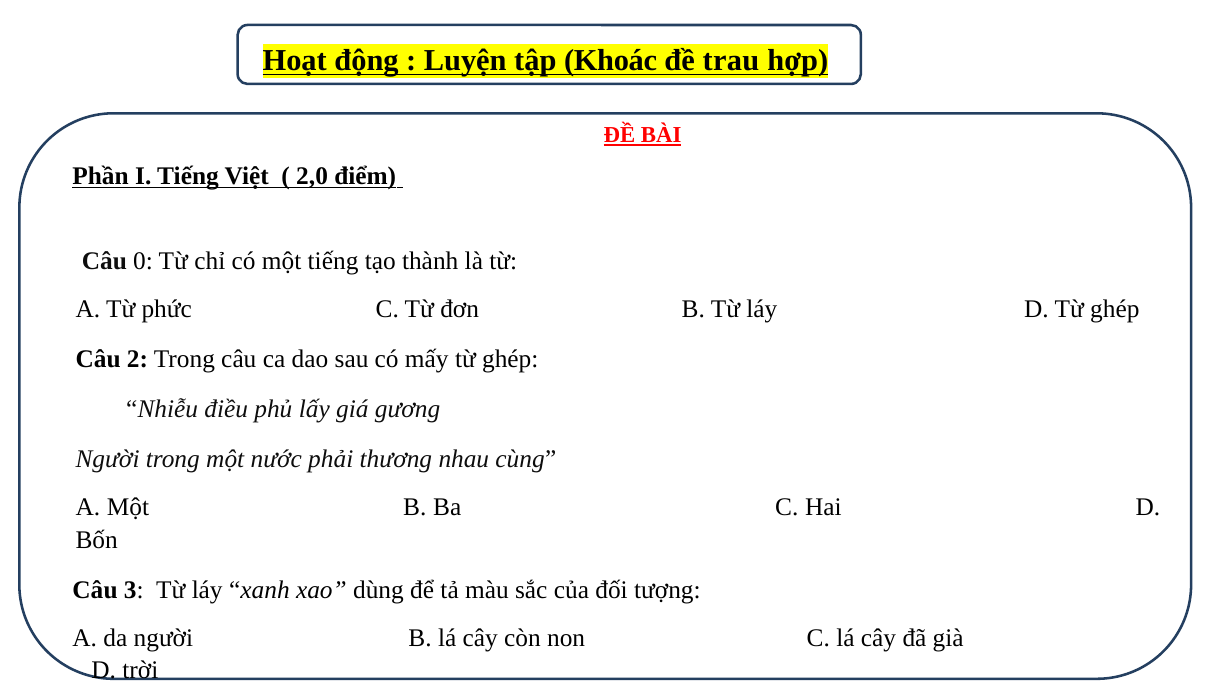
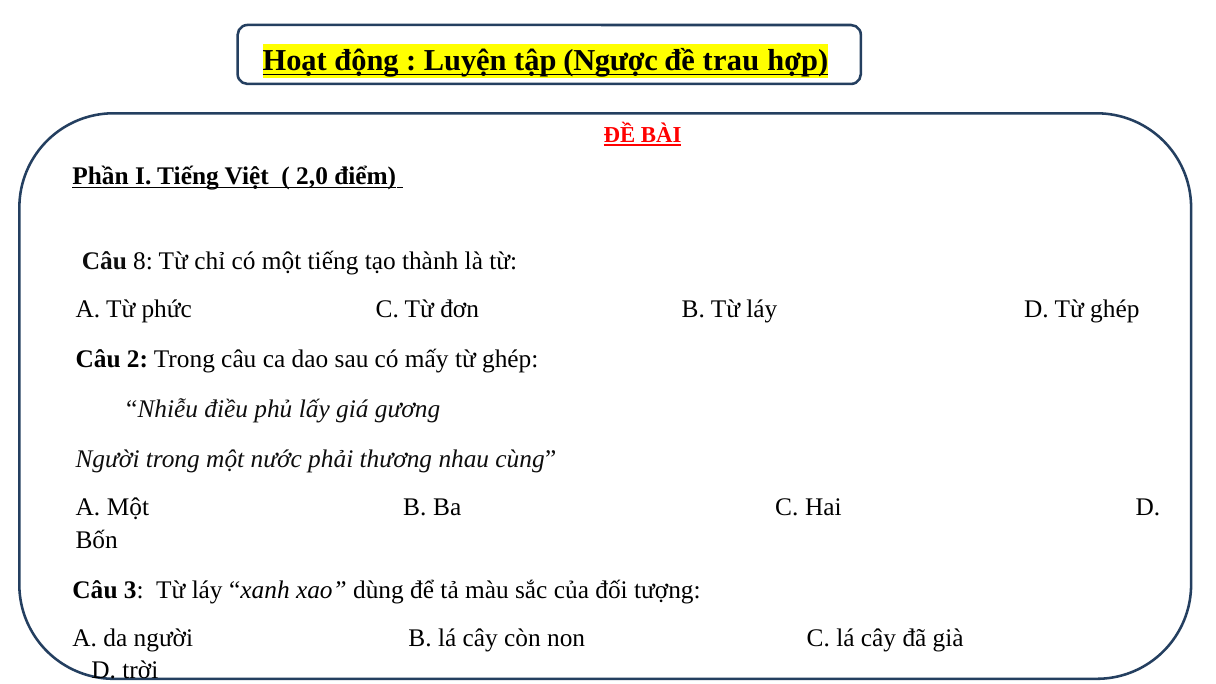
Khoác: Khoác -> Ngược (611, 61)
0: 0 -> 8 (143, 261)
